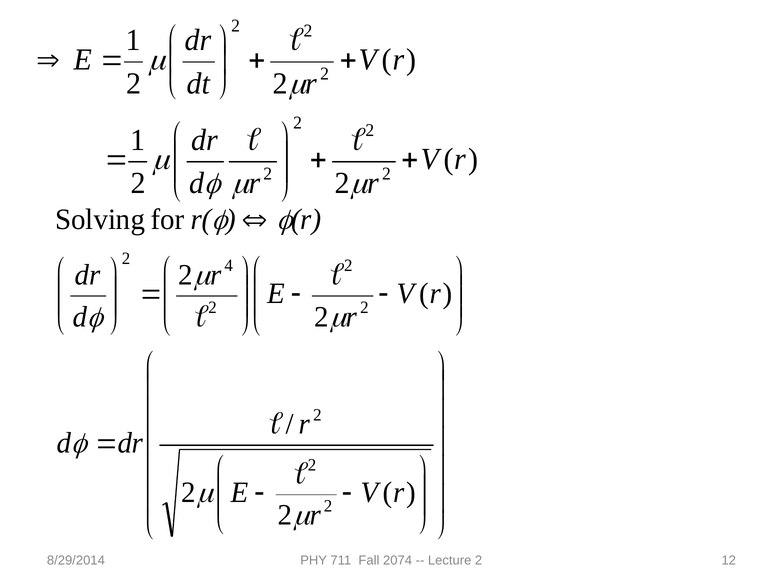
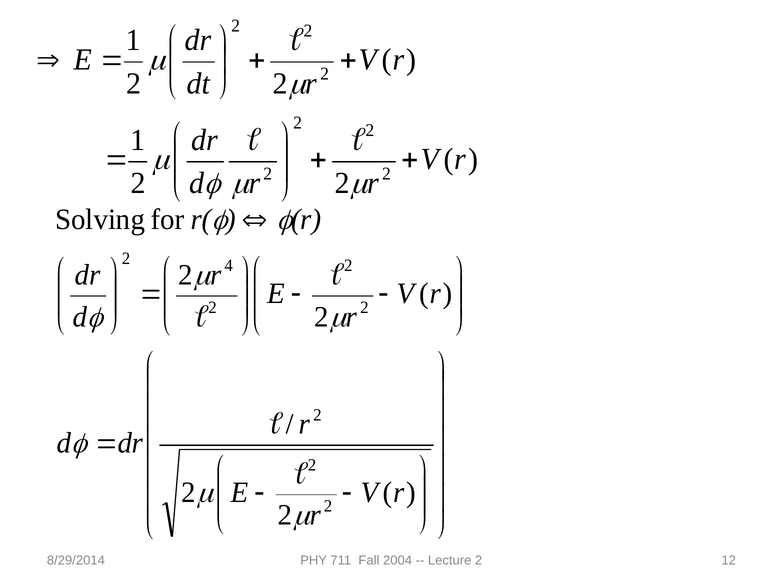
2074: 2074 -> 2004 (398, 561)
